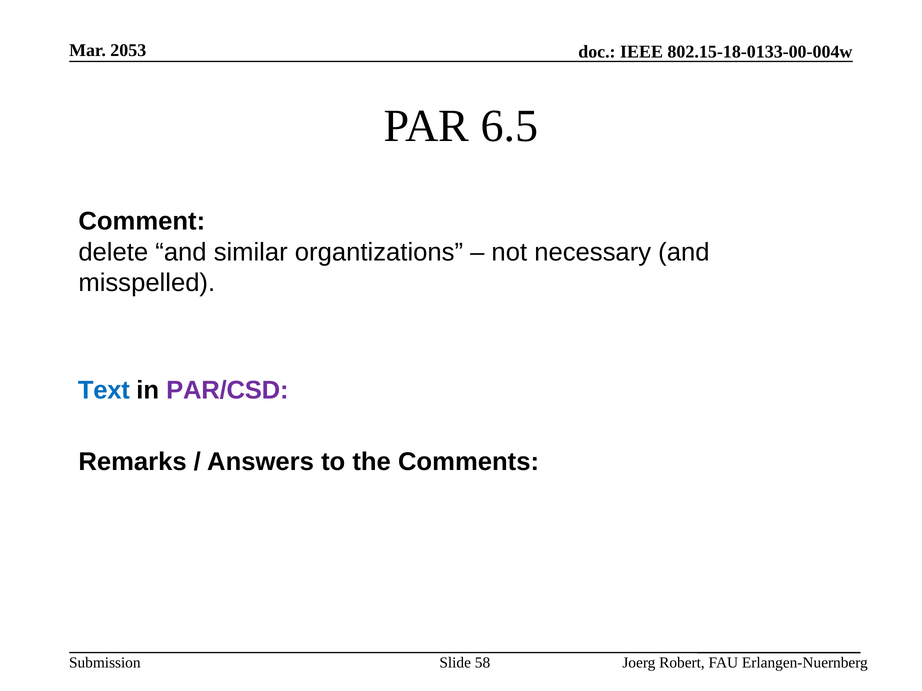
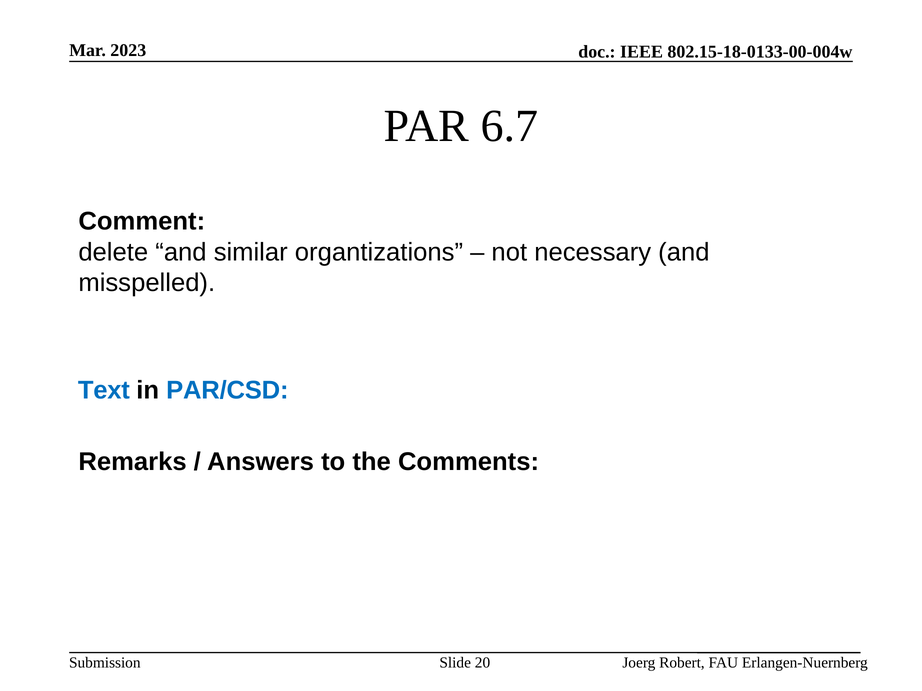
2053: 2053 -> 2023 (128, 50)
6.5: 6.5 -> 6.7 (509, 126)
PAR/CSD colour: purple -> blue (227, 391)
58: 58 -> 20 (483, 663)
